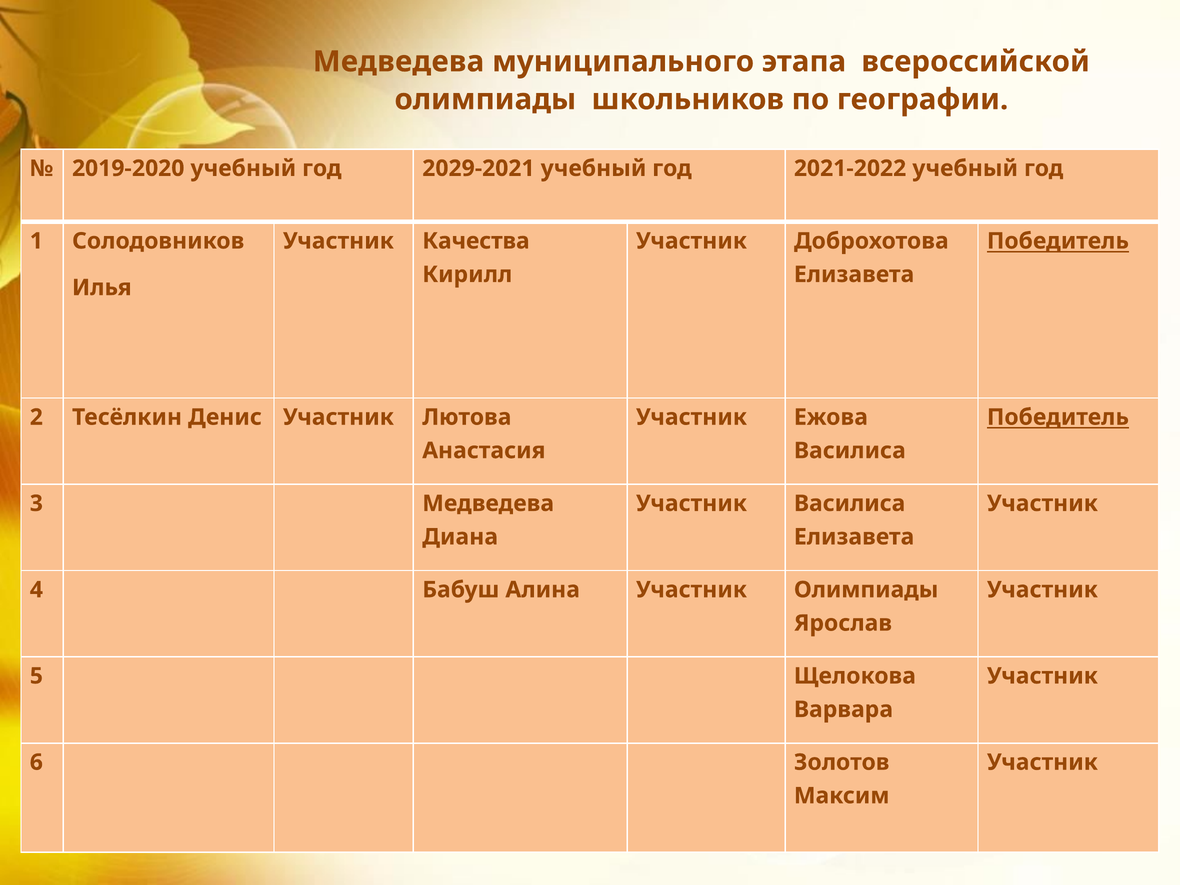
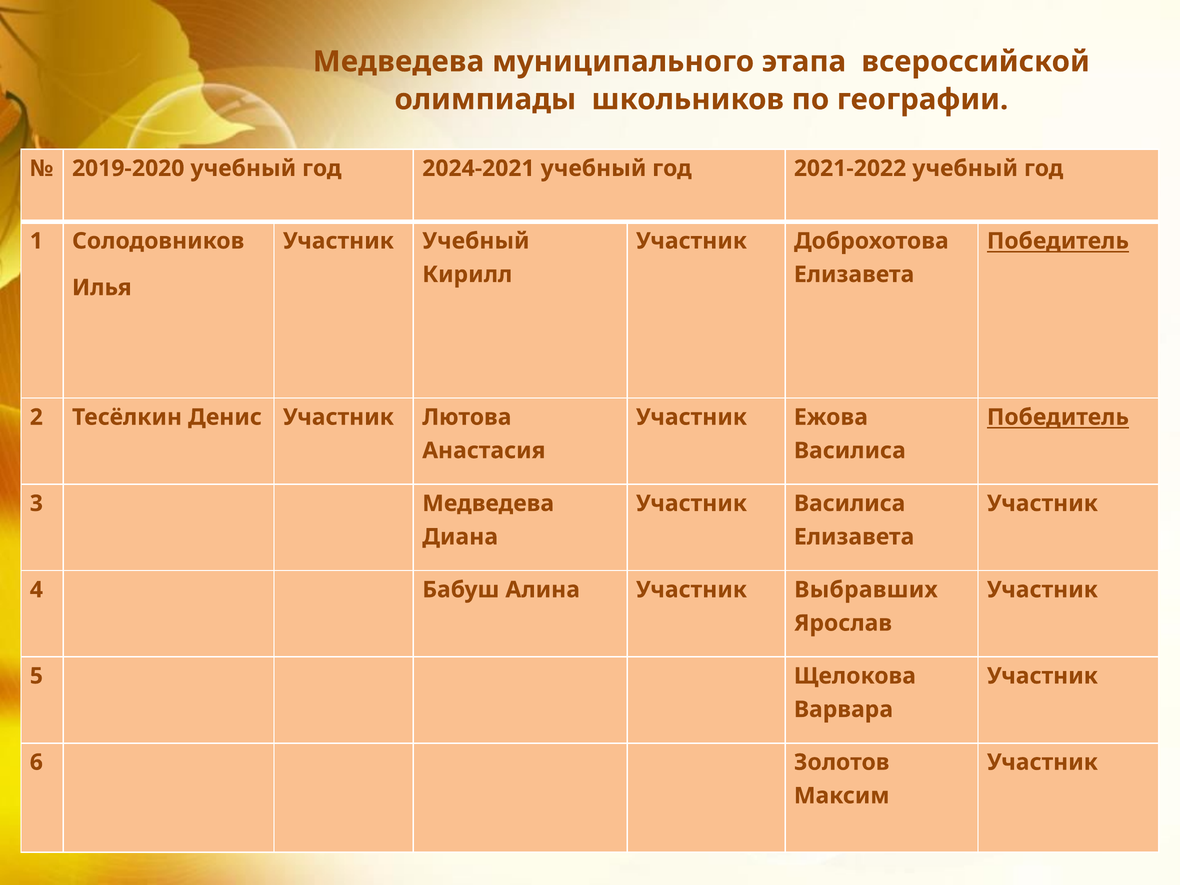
2029-2021: 2029-2021 -> 2024-2021 (478, 168)
Участник Качества: Качества -> Учебный (476, 241)
Участник Олимпиады: Олимпиады -> Выбравших (866, 590)
